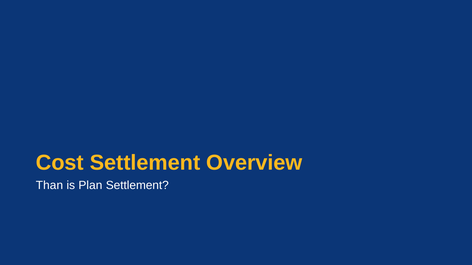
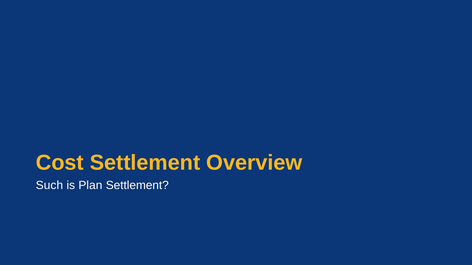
Than: Than -> Such (49, 186)
